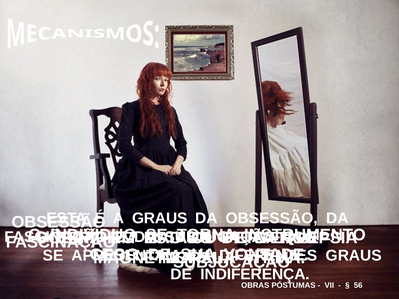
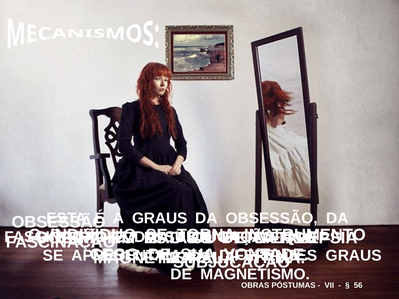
INDIFERENÇA: INDIFERENÇA -> MAGNETISMO (255, 274)
